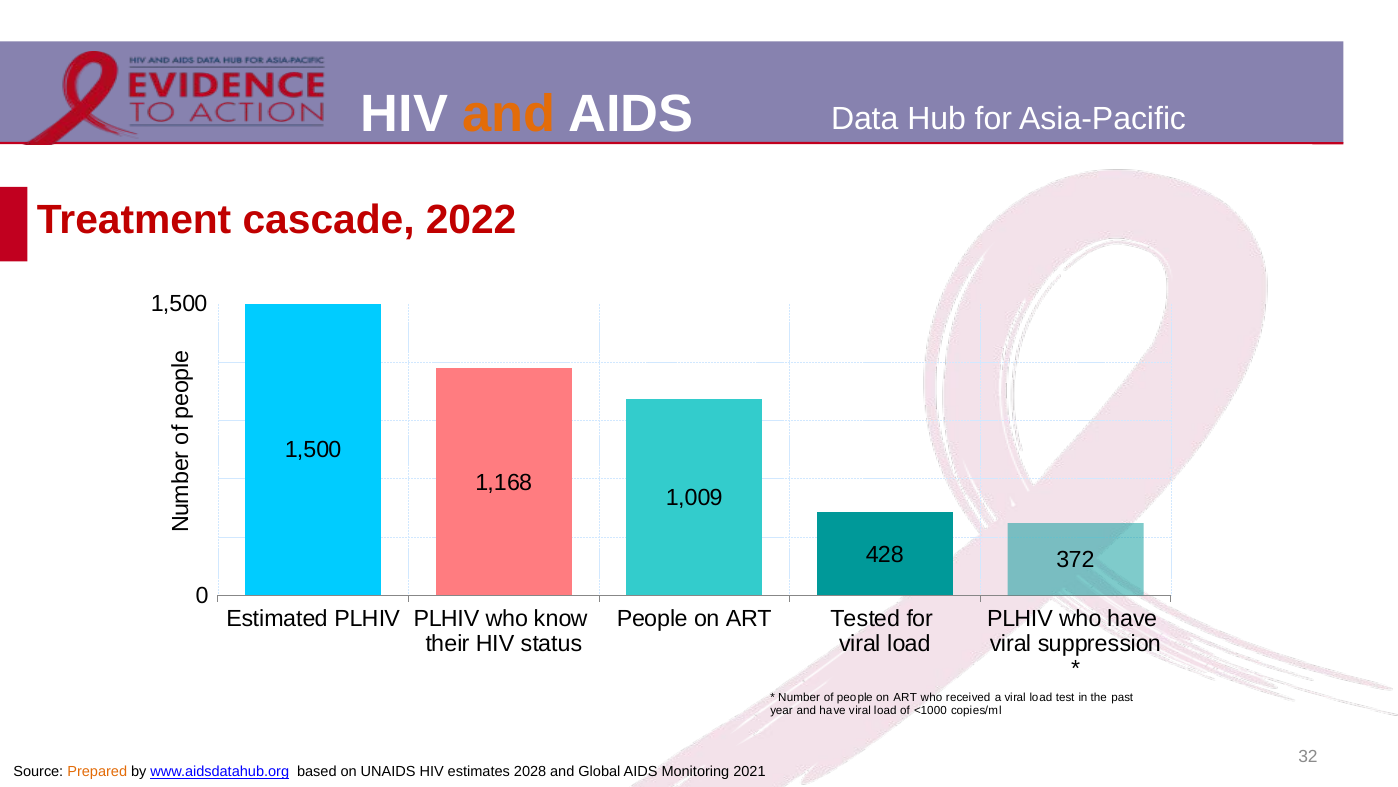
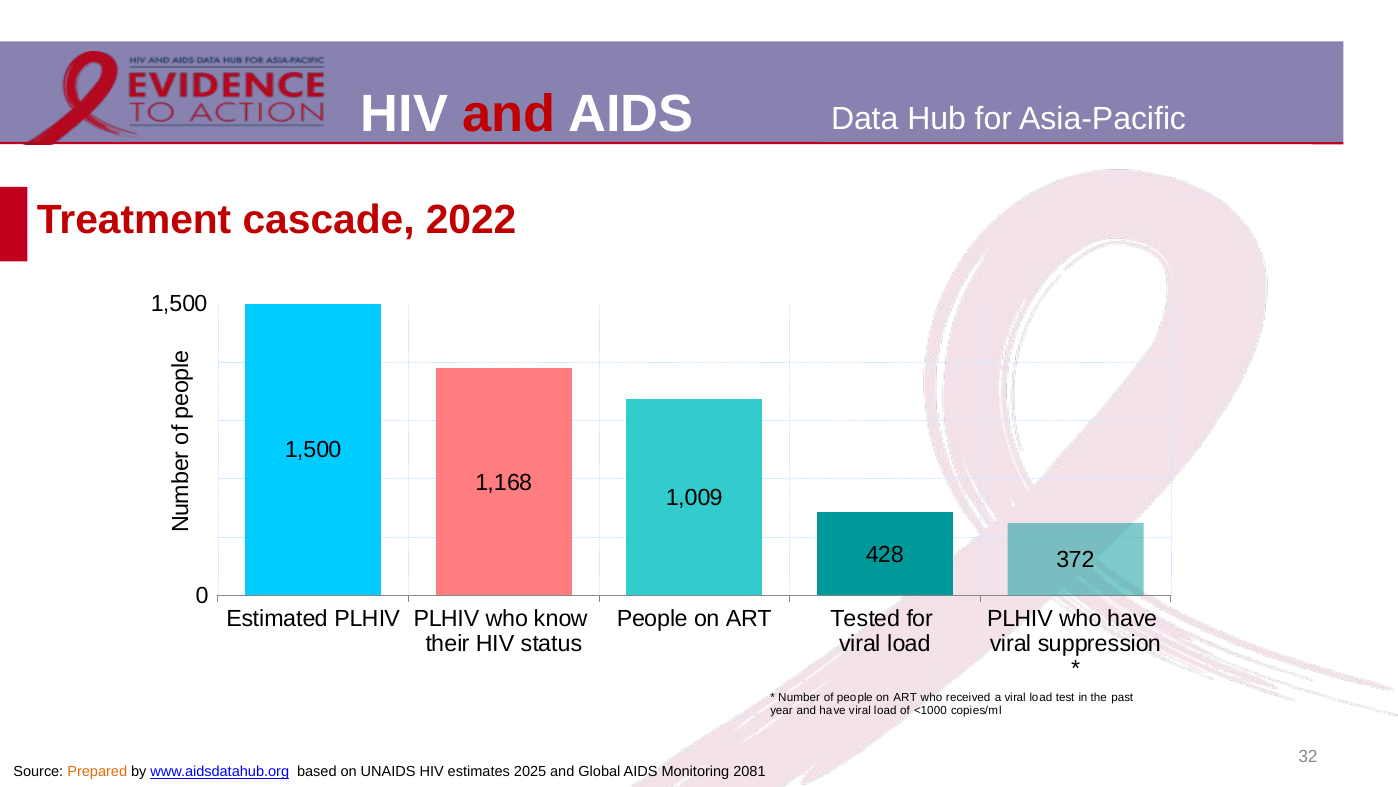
and colour: orange -> red (509, 115)
2028: 2028 -> 2025 (530, 772)
2021: 2021 -> 2081 (749, 772)
